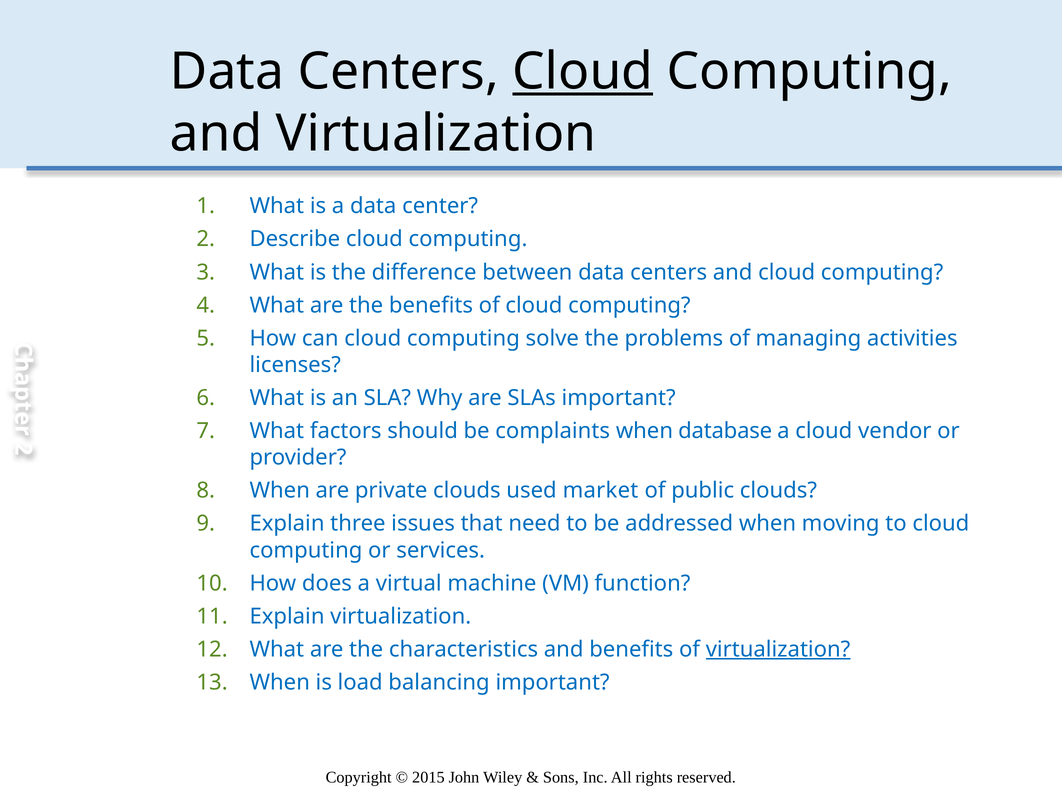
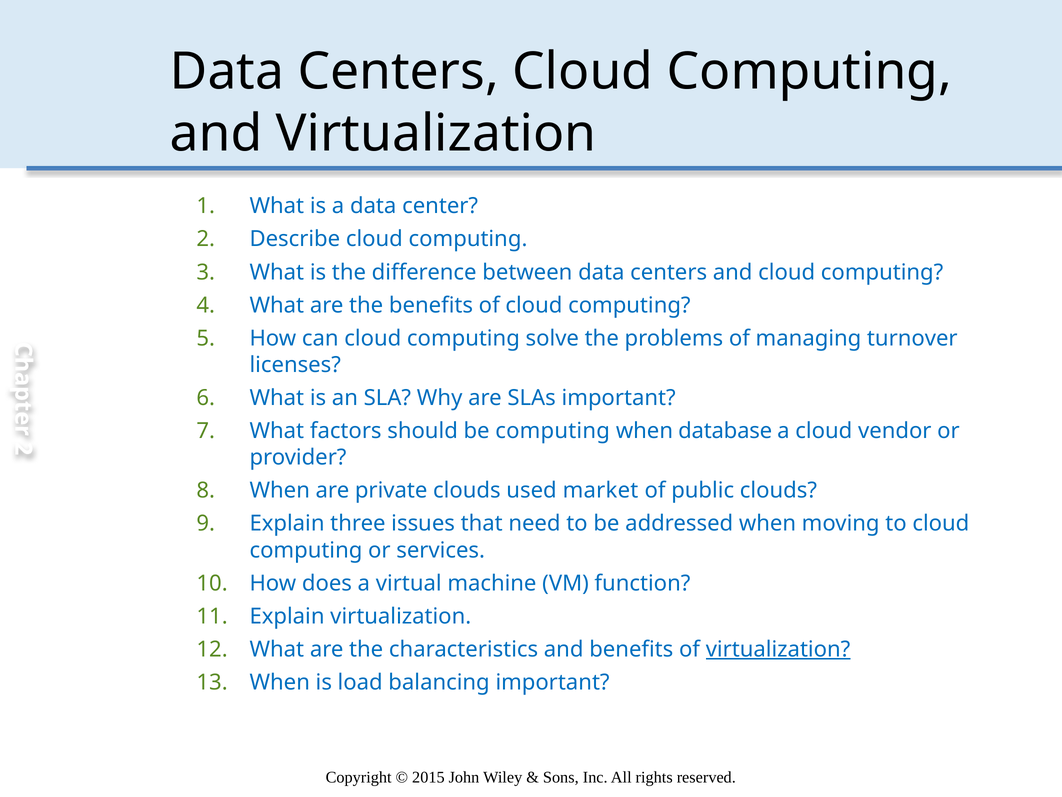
Cloud underline: present -> none (583, 72)
activities: activities -> turnover (912, 338)
be complaints: complaints -> computing (553, 431)
